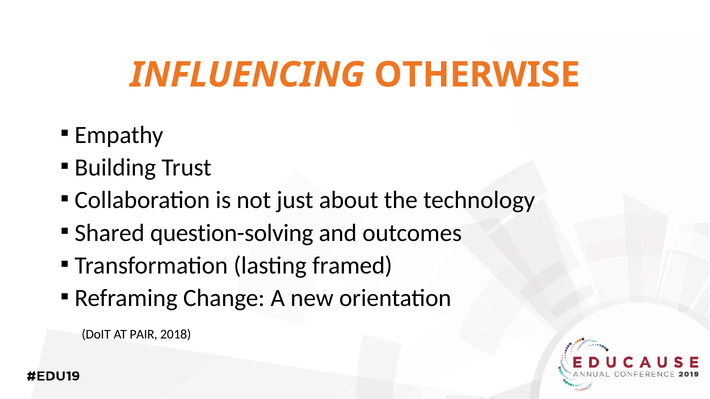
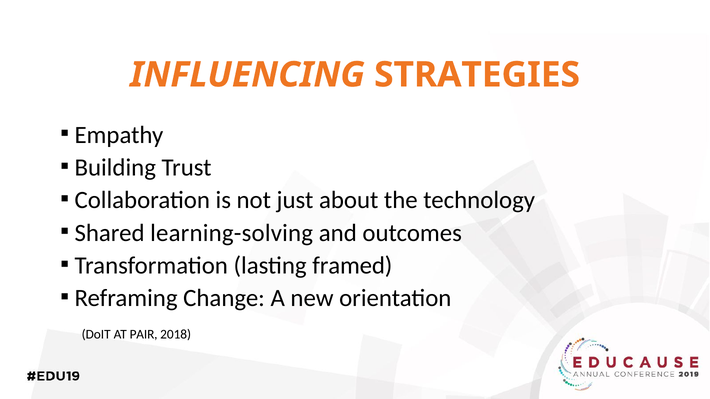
OTHERWISE: OTHERWISE -> STRATEGIES (477, 75)
question-solving: question-solving -> learning-solving (232, 233)
